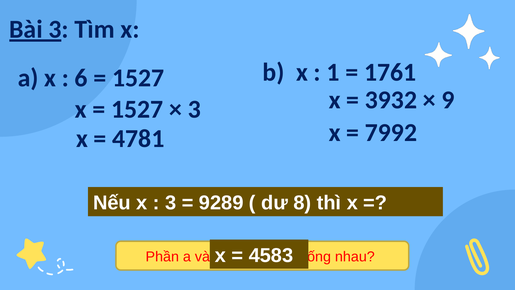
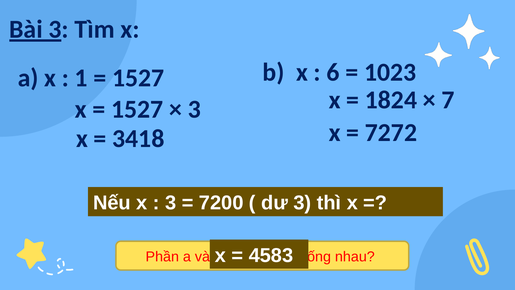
6: 6 -> 1 (81, 78)
1: 1 -> 6 (333, 72)
1761: 1761 -> 1023 (390, 72)
3932: 3932 -> 1824 (391, 100)
9: 9 -> 7 (448, 100)
7992: 7992 -> 7272 (391, 133)
4781: 4781 -> 3418 (138, 139)
9289: 9289 -> 7200 (221, 203)
dư 8: 8 -> 3 (302, 203)
